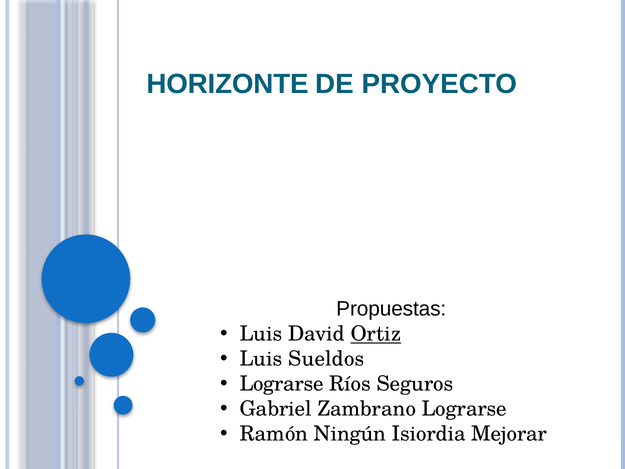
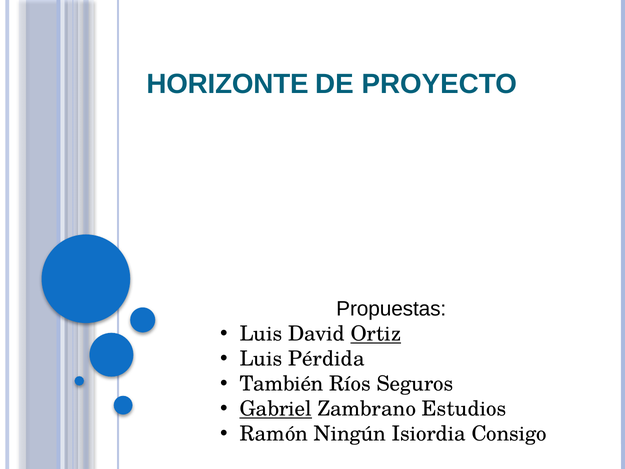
Sueldos: Sueldos -> Pérdida (326, 359)
Lograrse: Lograrse -> También (282, 384)
Gabriel underline: none -> present (276, 409)
Zambrano Lograrse: Lograrse -> Estudios (464, 409)
Mejorar: Mejorar -> Consigo (509, 434)
